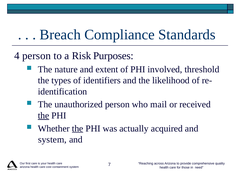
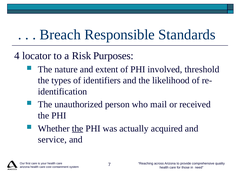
Compliance: Compliance -> Responsible (120, 35)
4 person: person -> locator (37, 56)
the underline: present -> none (44, 116)
system: system -> service (52, 140)
